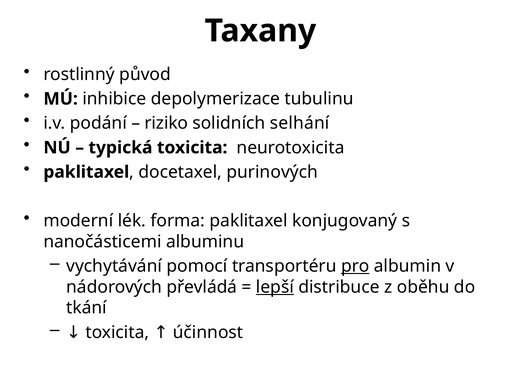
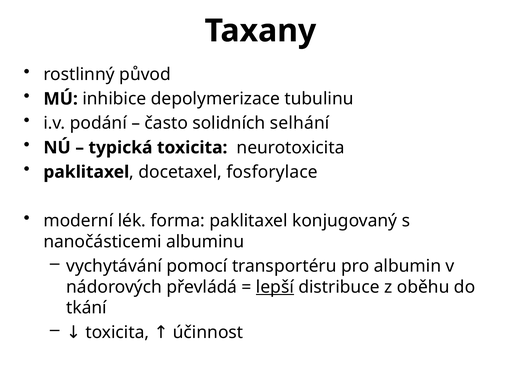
riziko: riziko -> často (166, 123)
purinových: purinových -> fosforylace (272, 172)
pro underline: present -> none (355, 266)
